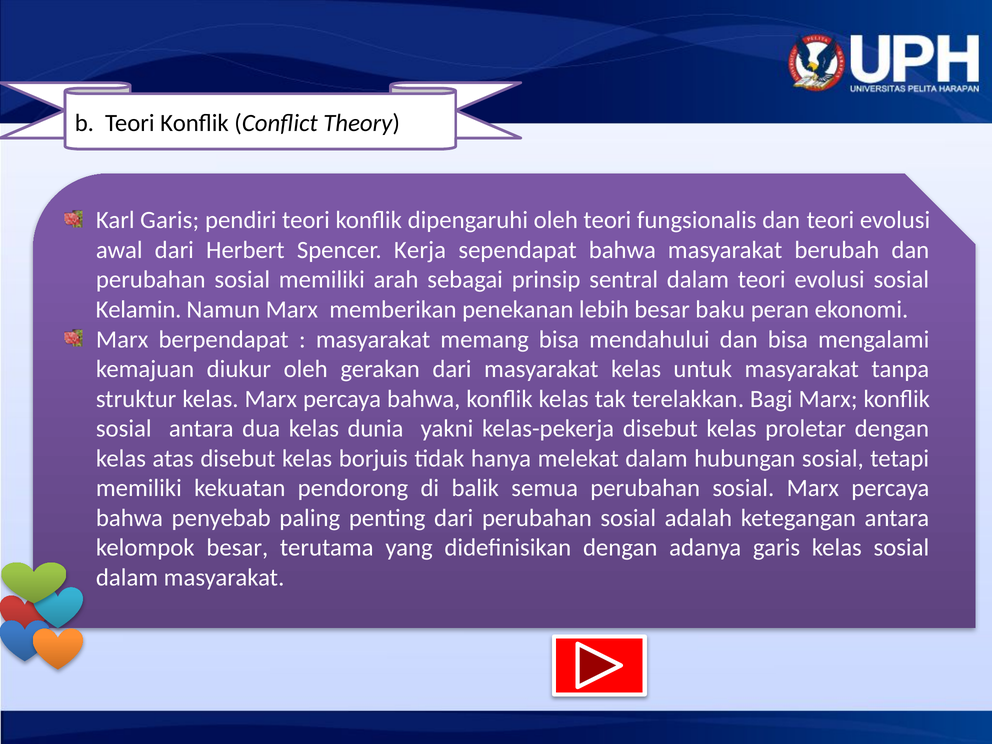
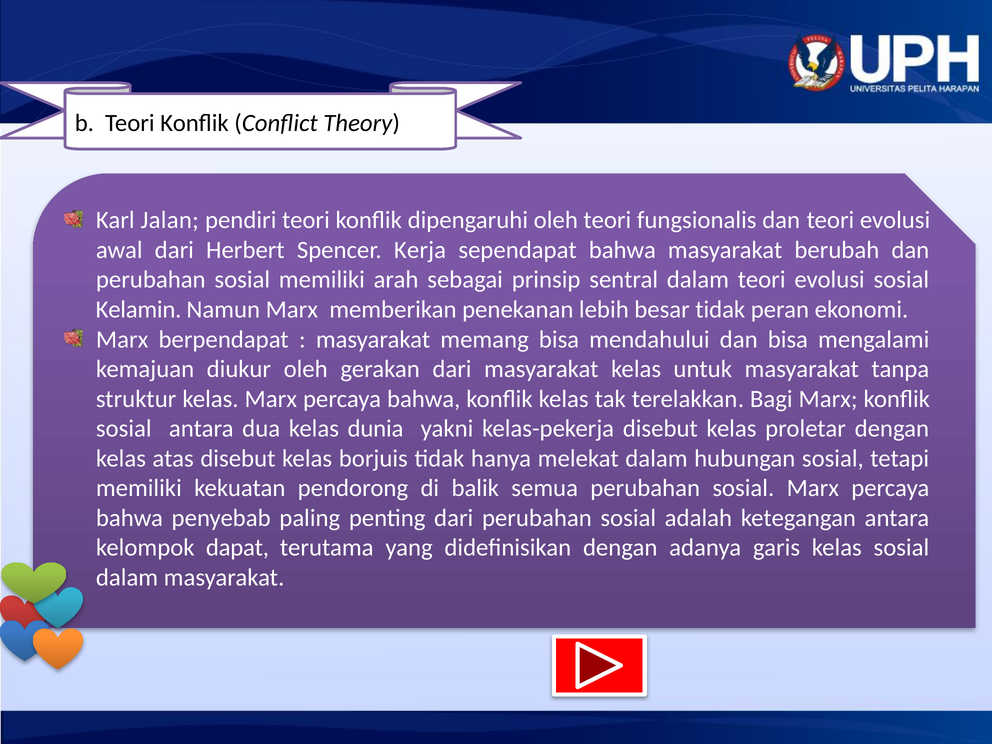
Karl Garis: Garis -> Jalan (170, 220)
besar baku: baku -> tidak (720, 310)
kelompok besar: besar -> dapat (237, 548)
